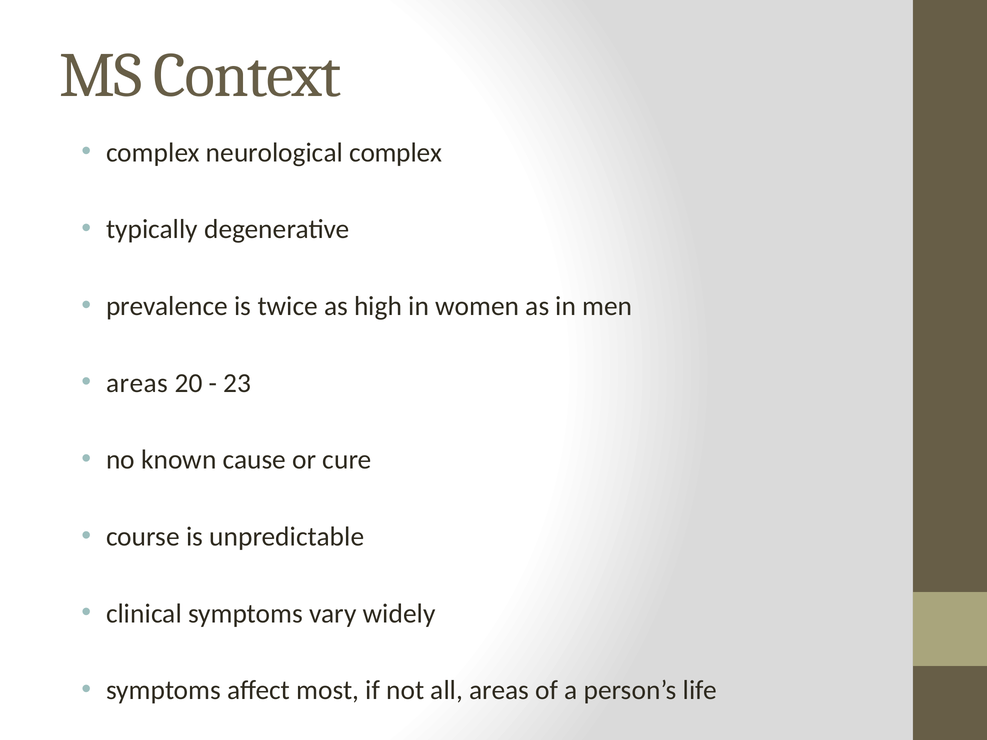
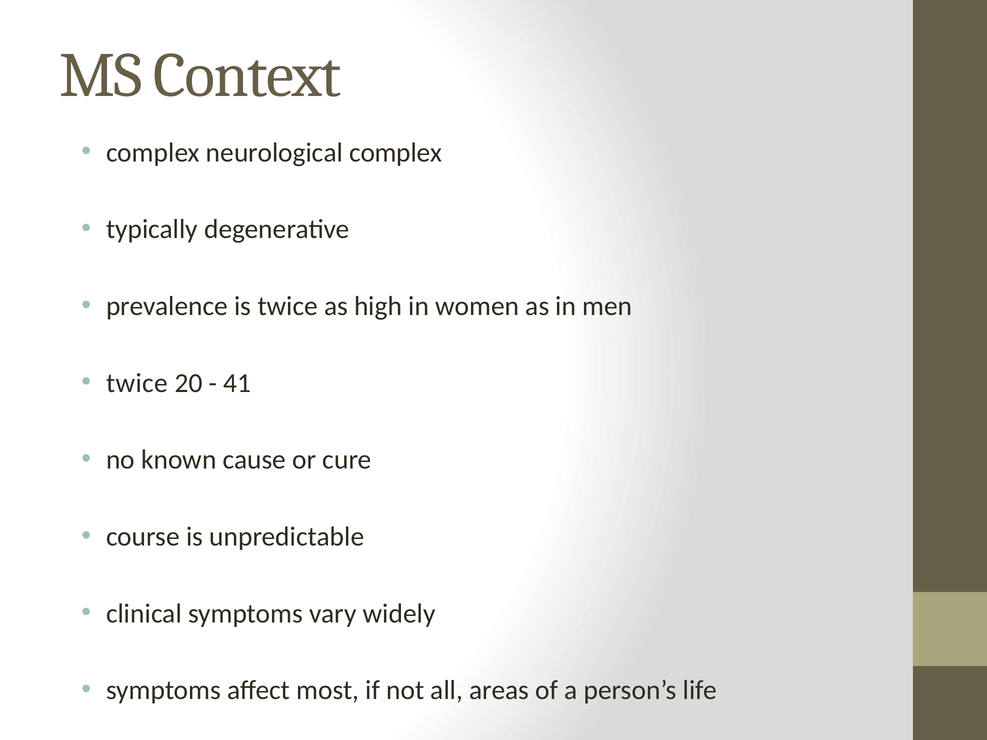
areas: areas -> twice (137, 383)
23: 23 -> 41 (237, 383)
